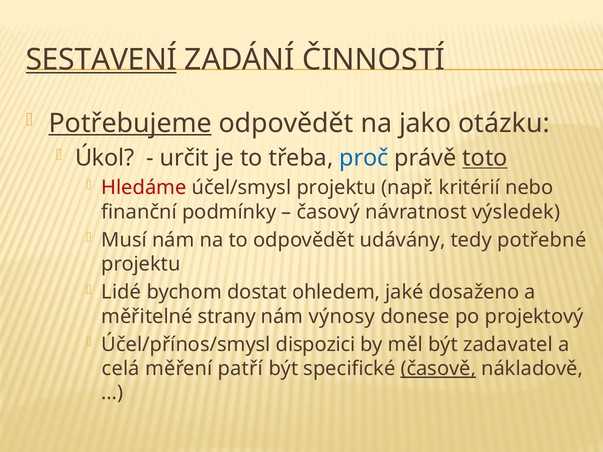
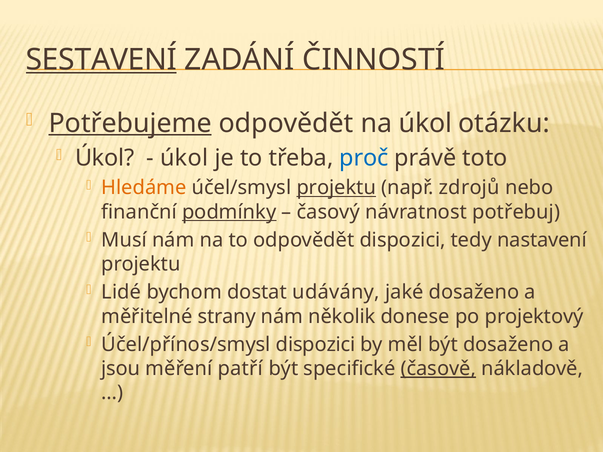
na jako: jako -> úkol (425, 123)
určit: určit -> úkol (184, 158)
toto underline: present -> none (485, 158)
Hledáme colour: red -> orange (144, 188)
projektu underline: none -> present (336, 188)
kritérií: kritérií -> zdrojů (469, 188)
podmínky underline: none -> present (229, 212)
výsledek: výsledek -> potřebuj (516, 212)
odpovědět udávány: udávány -> dispozici (403, 240)
potřebné: potřebné -> nastavení (542, 240)
ohledem: ohledem -> udávány (336, 292)
výnosy: výnosy -> několik (342, 317)
být zadavatel: zadavatel -> dosaženo (508, 345)
celá: celá -> jsou (121, 369)
